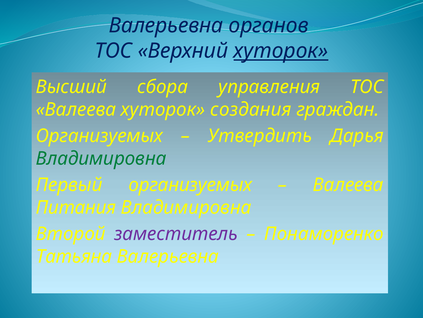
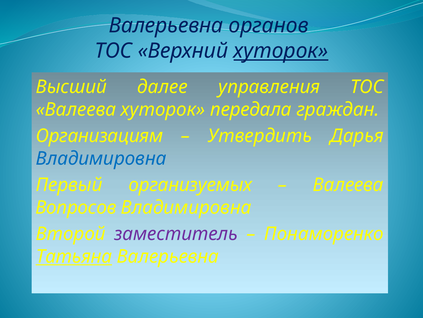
сбора: сбора -> далее (162, 87)
создания: создания -> передала (251, 109)
Организуемых: Организуемых -> Организациям (99, 136)
Владимировна colour: green -> blue (101, 158)
Питания: Питания -> Вопросов (76, 207)
Татьяна underline: none -> present (74, 256)
